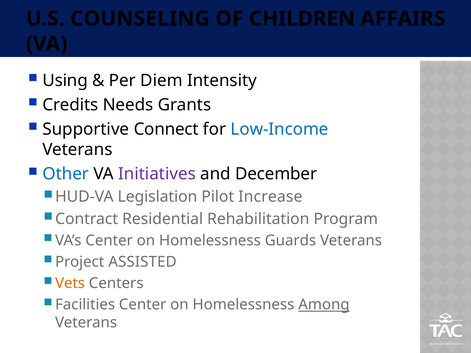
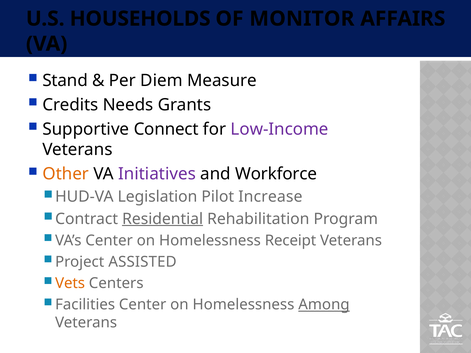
COUNSELING: COUNSELING -> HOUSEHOLDS (140, 19)
CHILDREN: CHILDREN -> MONITOR (302, 19)
Using: Using -> Stand (65, 81)
Intensity: Intensity -> Measure (222, 81)
Low-Income colour: blue -> purple (280, 129)
Other colour: blue -> orange (66, 174)
December: December -> Workforce (276, 174)
Residential underline: none -> present (163, 219)
Guards: Guards -> Receipt (291, 241)
